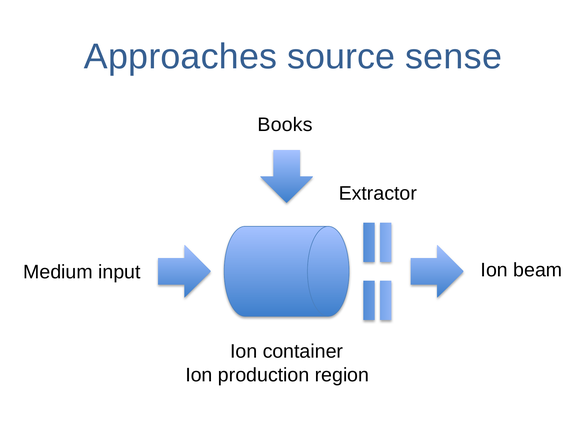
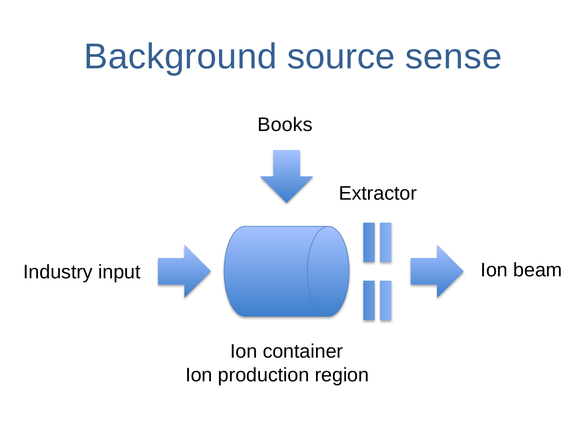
Approaches: Approaches -> Background (181, 57)
Medium: Medium -> Industry (58, 272)
